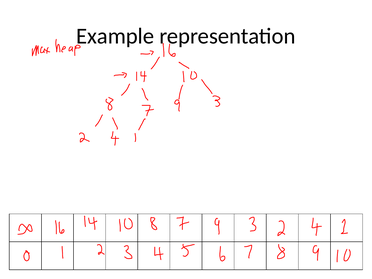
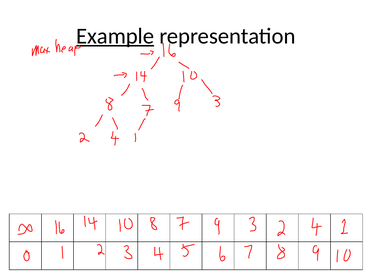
Example underline: none -> present (115, 36)
